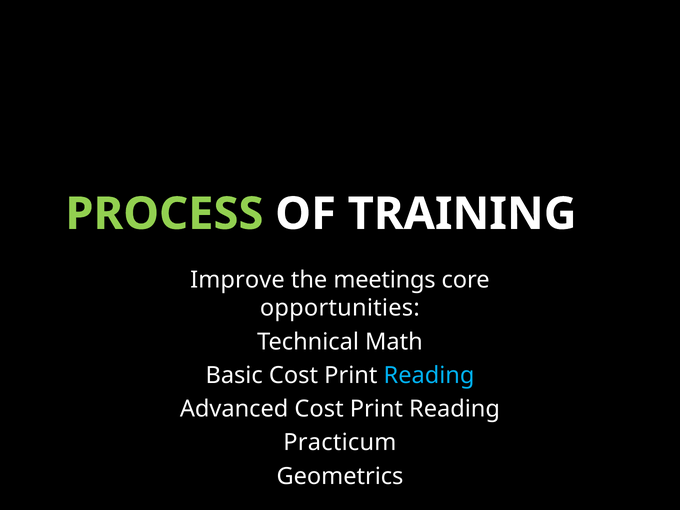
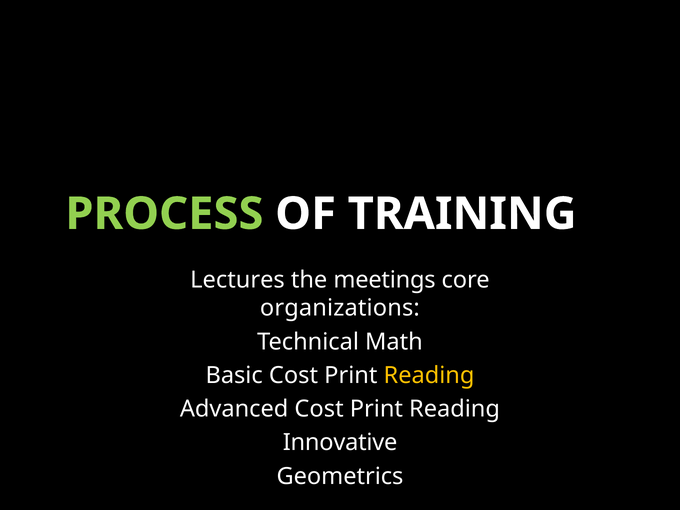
Improve: Improve -> Lectures (238, 280)
opportunities: opportunities -> organizations (340, 308)
Reading colour: light blue -> yellow (429, 375)
Practicum: Practicum -> Innovative (340, 443)
